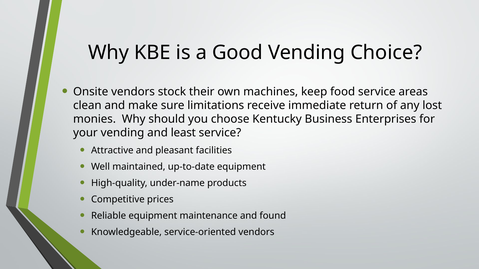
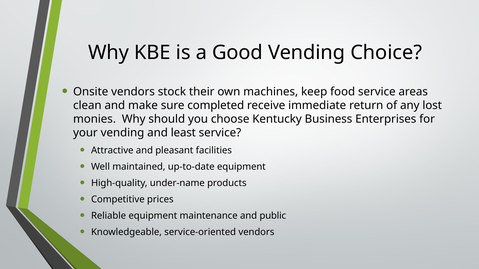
limitations: limitations -> completed (216, 106)
found: found -> public (273, 216)
